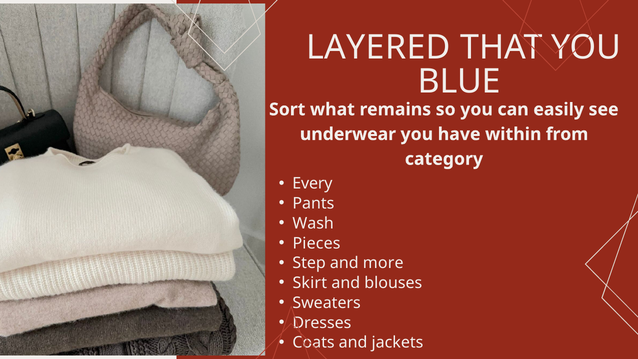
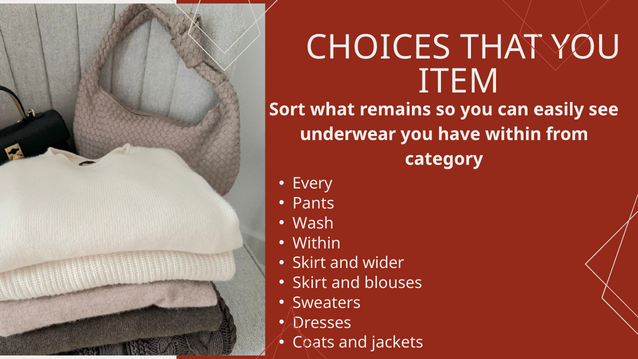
LAYERED: LAYERED -> CHOICES (378, 47)
BLUE: BLUE -> ITEM (459, 81)
Pieces: Pieces -> Within (317, 243)
Step: Step -> Skirt (309, 263)
more: more -> wider (383, 263)
